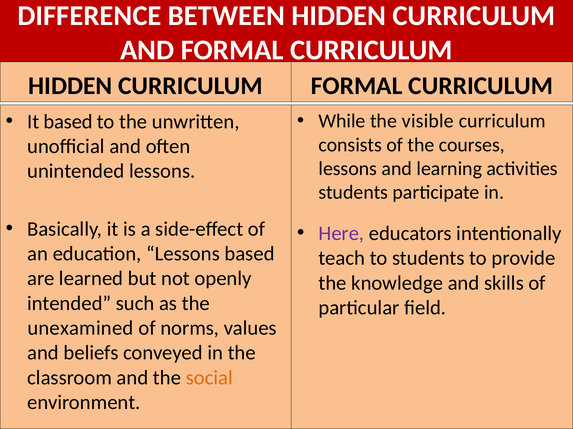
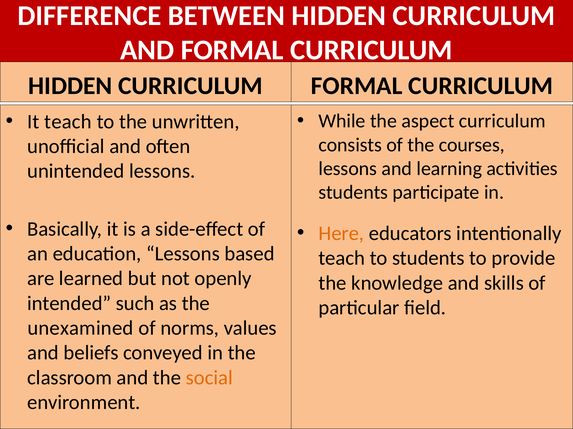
visible: visible -> aspect (428, 121)
It based: based -> teach (68, 122)
Here colour: purple -> orange (341, 234)
